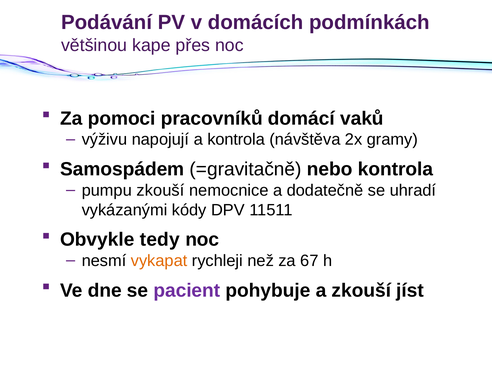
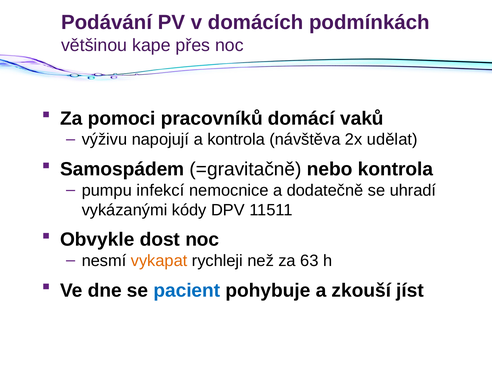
gramy: gramy -> udělat (392, 140)
pumpu zkouší: zkouší -> infekcí (160, 190)
tedy: tedy -> dost (160, 240)
67: 67 -> 63 (309, 261)
pacient colour: purple -> blue (187, 290)
